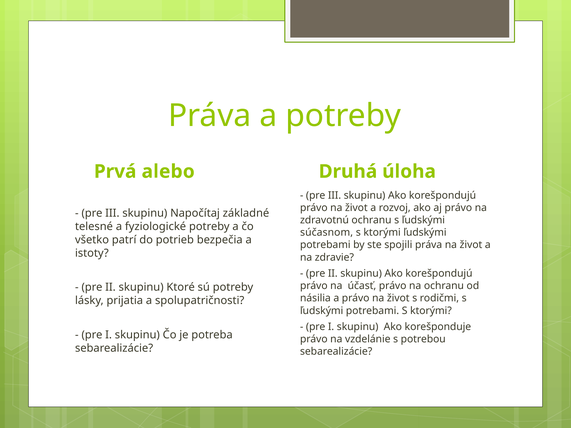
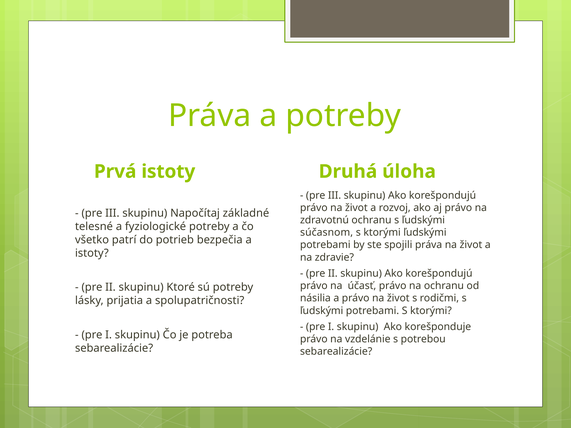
Prvá alebo: alebo -> istoty (168, 172)
